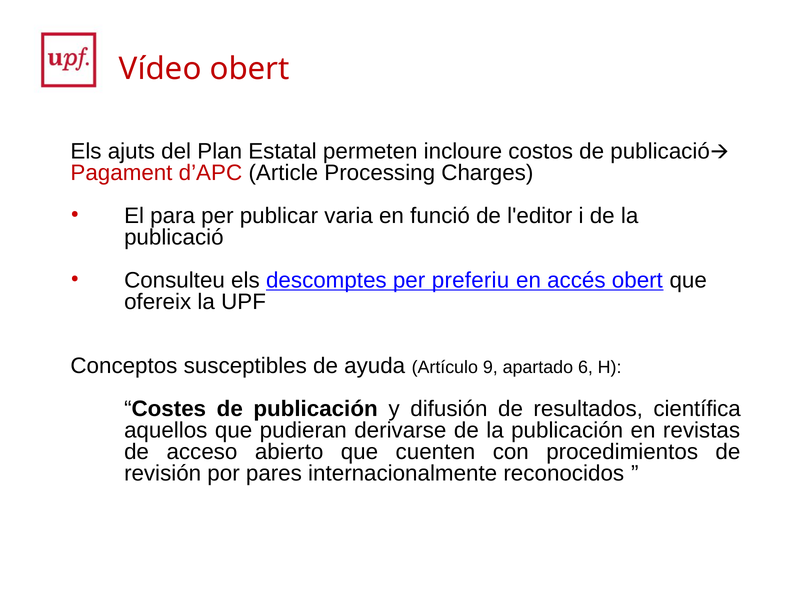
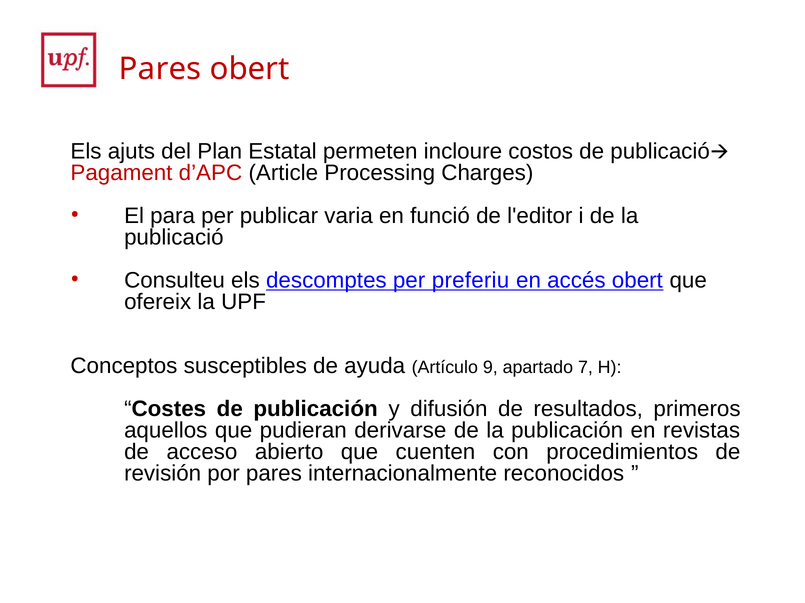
Vídeo: Vídeo -> Pares (160, 69)
6: 6 -> 7 (585, 368)
científica: científica -> primeros (697, 409)
